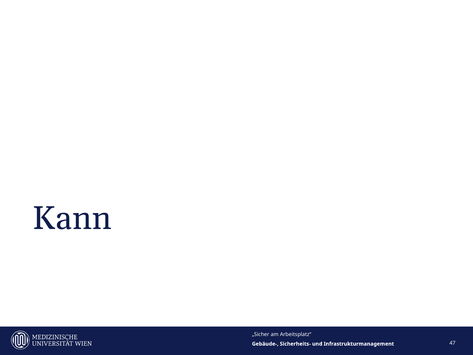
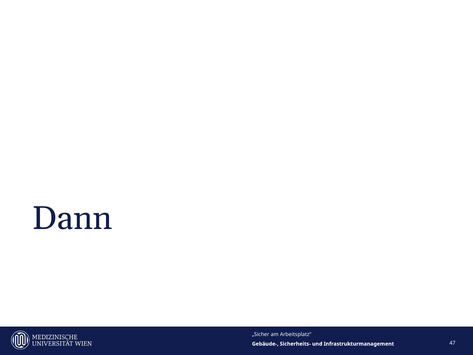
Kann: Kann -> Dann (72, 218)
